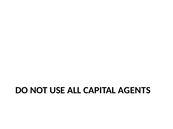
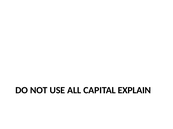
AGENTS: AGENTS -> EXPLAIN (134, 91)
